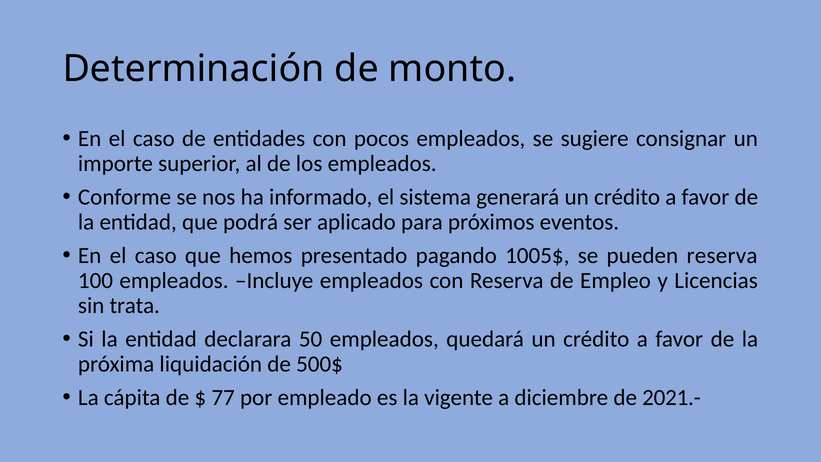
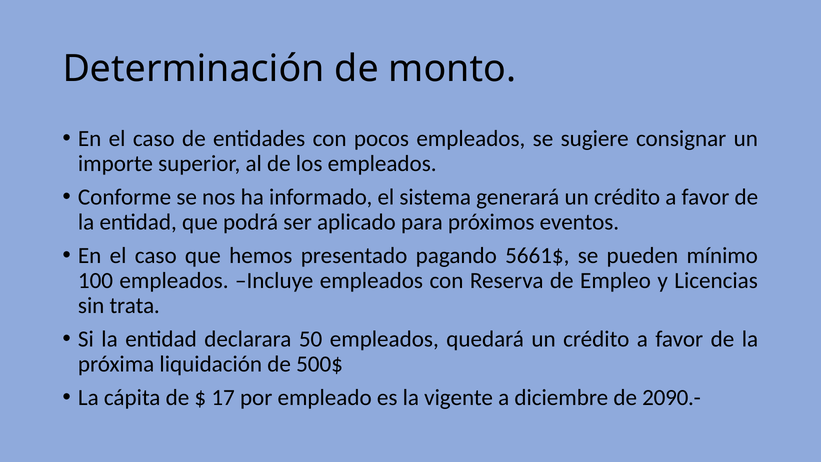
1005$: 1005$ -> 5661$ (537, 255)
pueden reserva: reserva -> mínimo (722, 255)
77: 77 -> 17 (223, 397)
2021.-: 2021.- -> 2090.- (672, 397)
